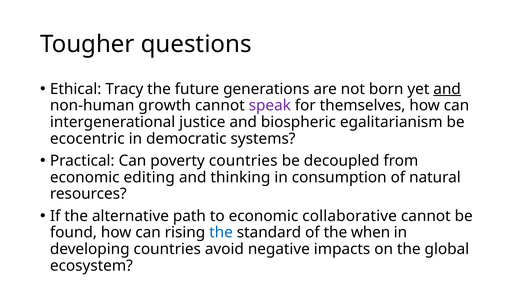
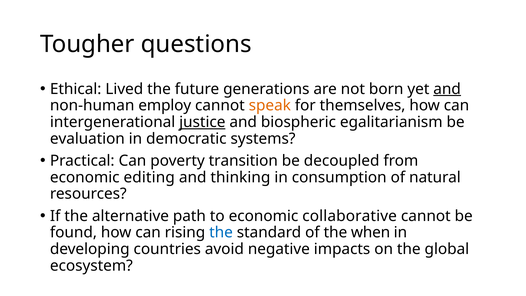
Tracy: Tracy -> Lived (124, 89)
growth: growth -> employ (165, 106)
speak colour: purple -> orange (270, 106)
justice underline: none -> present (202, 122)
ecocentric: ecocentric -> evaluation (87, 139)
poverty countries: countries -> transition (243, 161)
